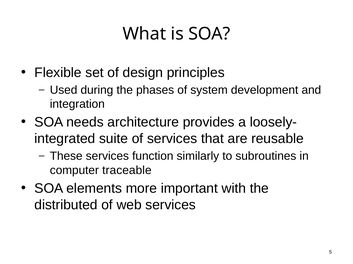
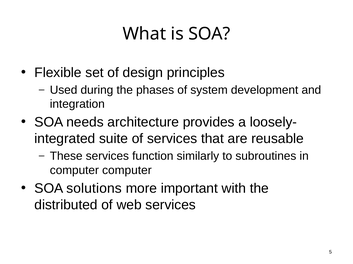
computer traceable: traceable -> computer (127, 171)
elements: elements -> solutions (94, 189)
